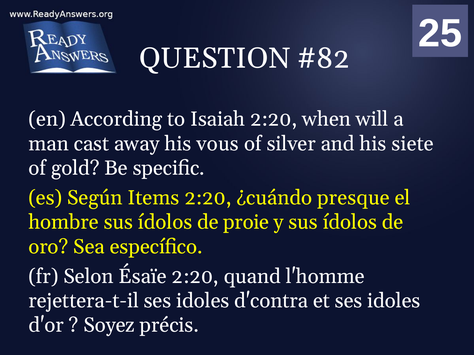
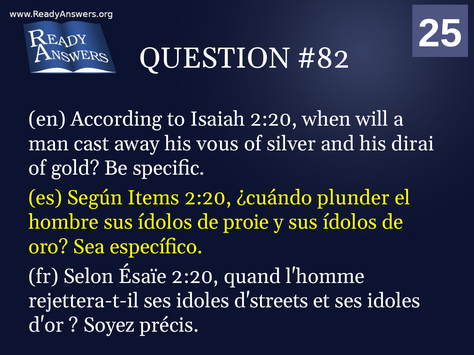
siete: siete -> dirai (413, 144)
presque: presque -> plunder (353, 198)
d'contra: d'contra -> d'streets (271, 301)
